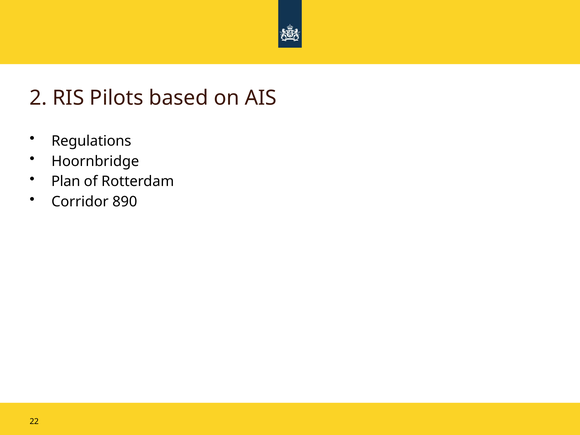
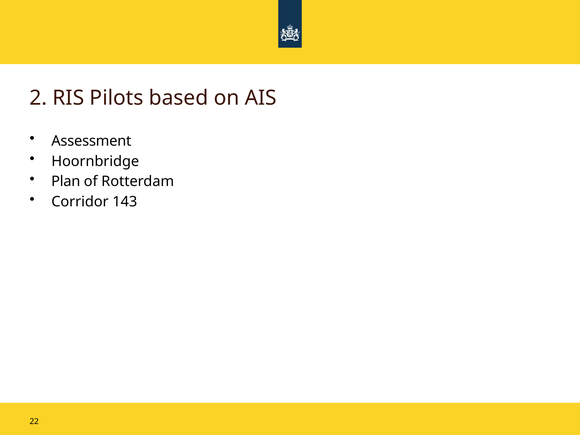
Regulations: Regulations -> Assessment (91, 141)
890: 890 -> 143 (125, 202)
